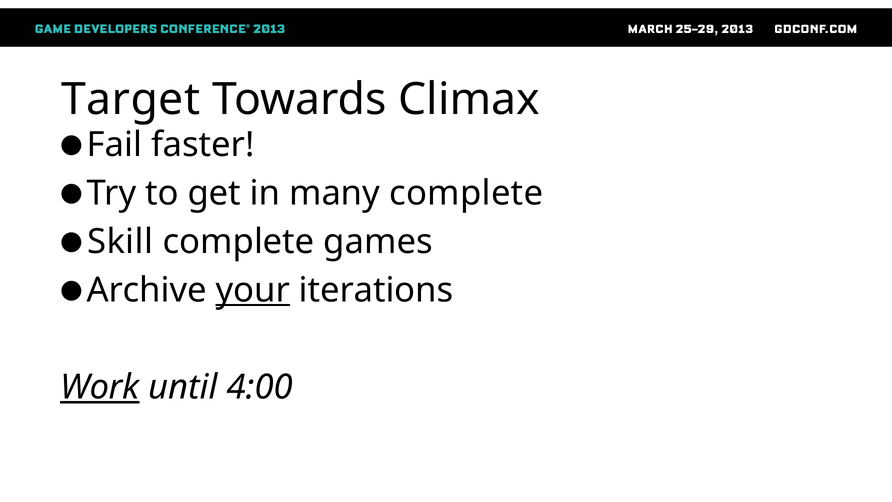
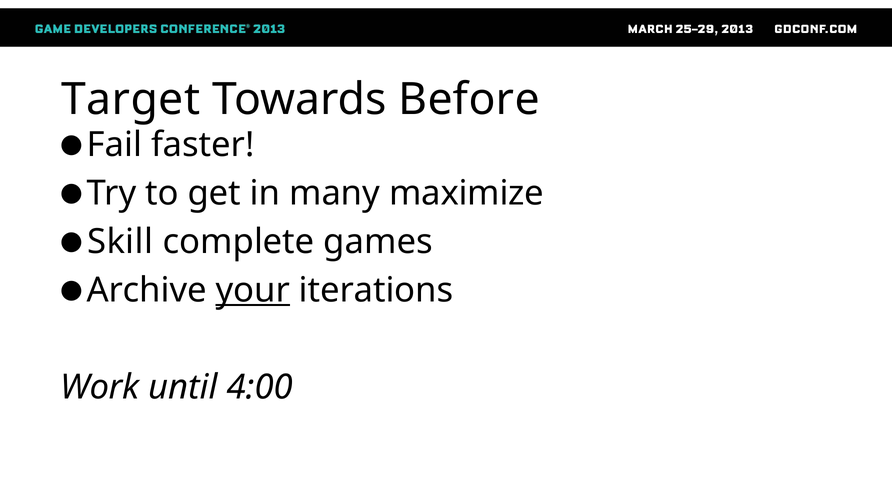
Climax: Climax -> Before (469, 99)
many complete: complete -> maximize (466, 193)
Work underline: present -> none (100, 387)
